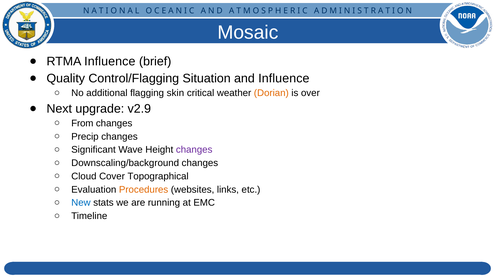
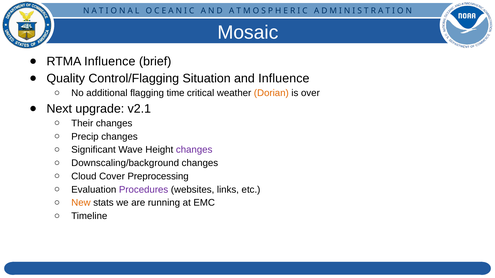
skin: skin -> time (176, 93)
v2.9: v2.9 -> v2.1 (139, 109)
From: From -> Their (82, 123)
Topographical: Topographical -> Preprocessing (158, 177)
Procedures colour: orange -> purple (144, 190)
New colour: blue -> orange (81, 203)
